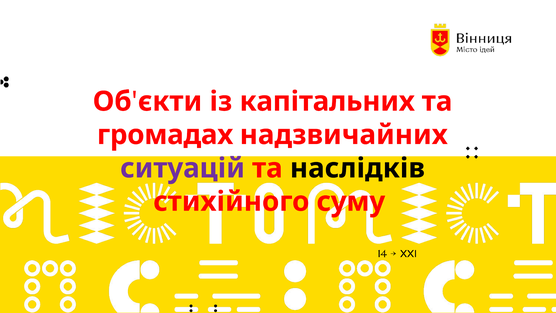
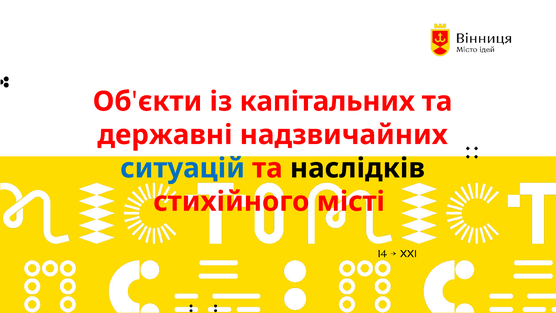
громадах: громадах -> державні (165, 135)
ситуацій colour: purple -> blue (183, 168)
суму: суму -> місті (351, 201)
